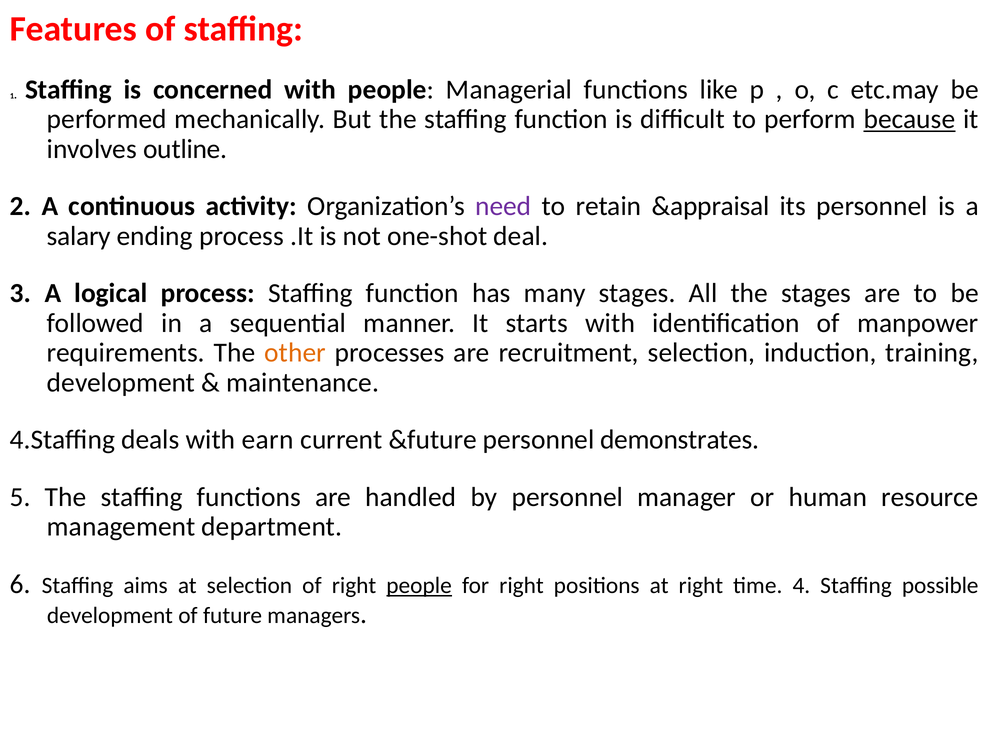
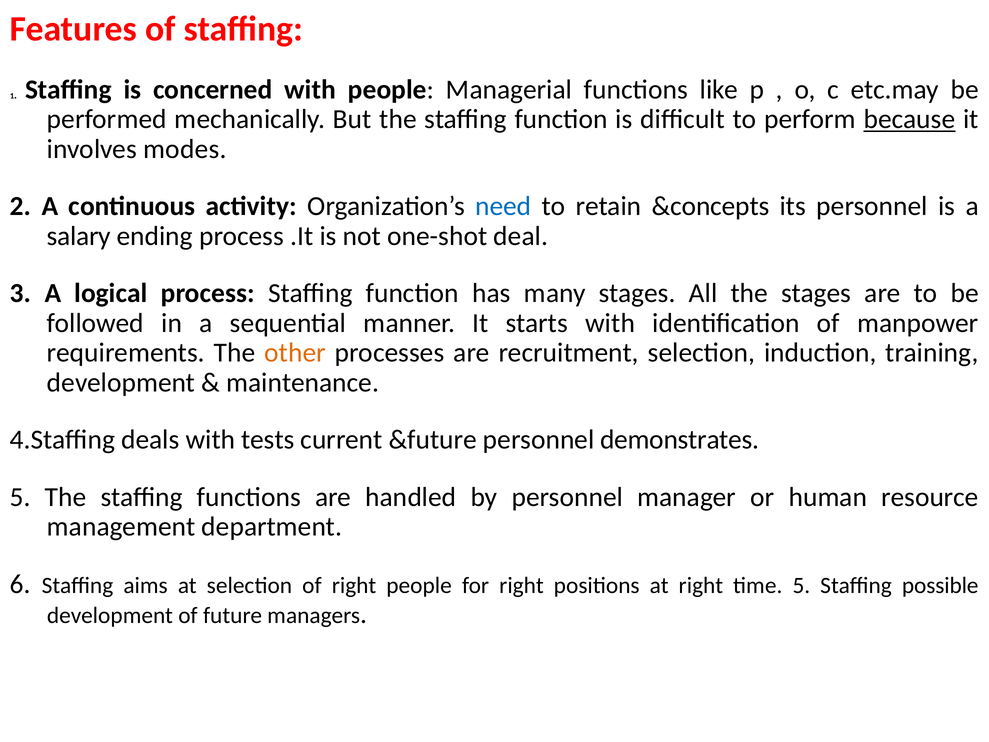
outline: outline -> modes (185, 149)
need colour: purple -> blue (503, 206)
&appraisal: &appraisal -> &concepts (711, 206)
earn: earn -> tests (268, 440)
people underline: present -> none (419, 585)
time 4: 4 -> 5 (801, 585)
